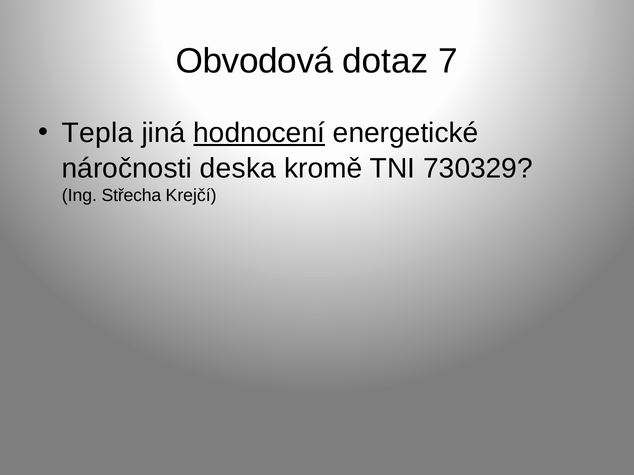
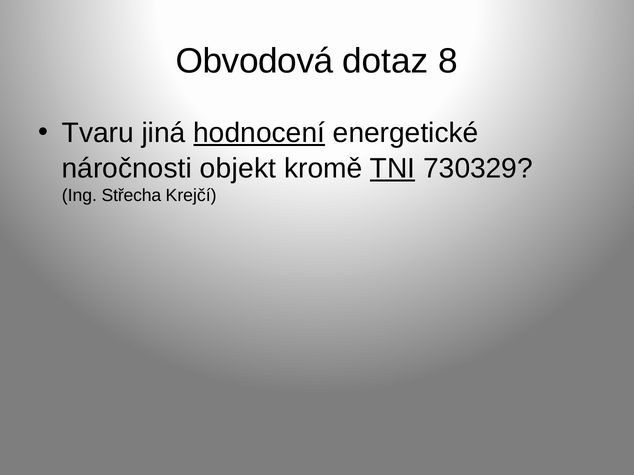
7: 7 -> 8 (448, 61)
Tepla: Tepla -> Tvaru (98, 133)
deska: deska -> objekt (238, 169)
TNI underline: none -> present (393, 169)
